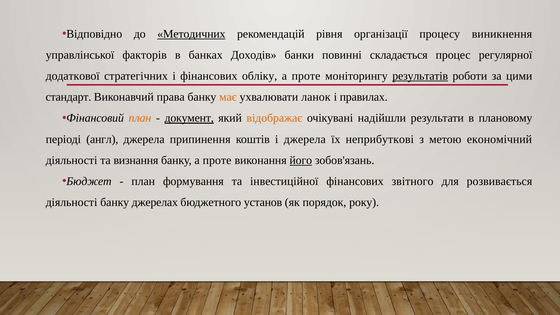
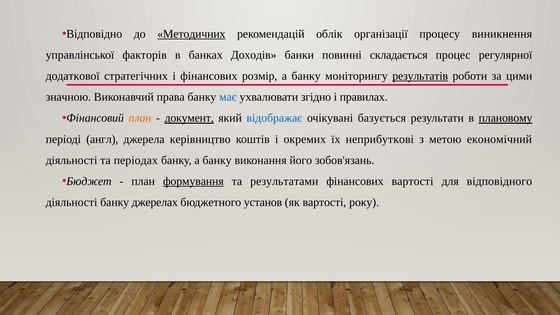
рівня: рівня -> облік (329, 34)
oблiку: oблiку -> розмір (260, 76)
проте: проте -> банку (306, 76)
стандарт: стандарт -> значною (68, 97)
має colour: orange -> blue (228, 97)
ланок: ланок -> згідно (316, 97)
відображає colour: orange -> blue (274, 118)
надійшли: надійшли -> базується (382, 118)
плановому underline: none -> present (506, 118)
припинення: припинення -> керівництво (200, 139)
і джерела: джерела -> окремих (305, 139)
визнання: визнання -> періодах (136, 160)
банку а проте: проте -> банку (217, 160)
його underline: present -> none (301, 160)
формування underline: none -> present (193, 181)
інвестиційної: інвестиційної -> результатами (284, 181)
фінансових звітного: звітного -> вартості (413, 181)
розвивається: розвивається -> відповідного (499, 181)
як порядок: порядок -> вартості (324, 202)
